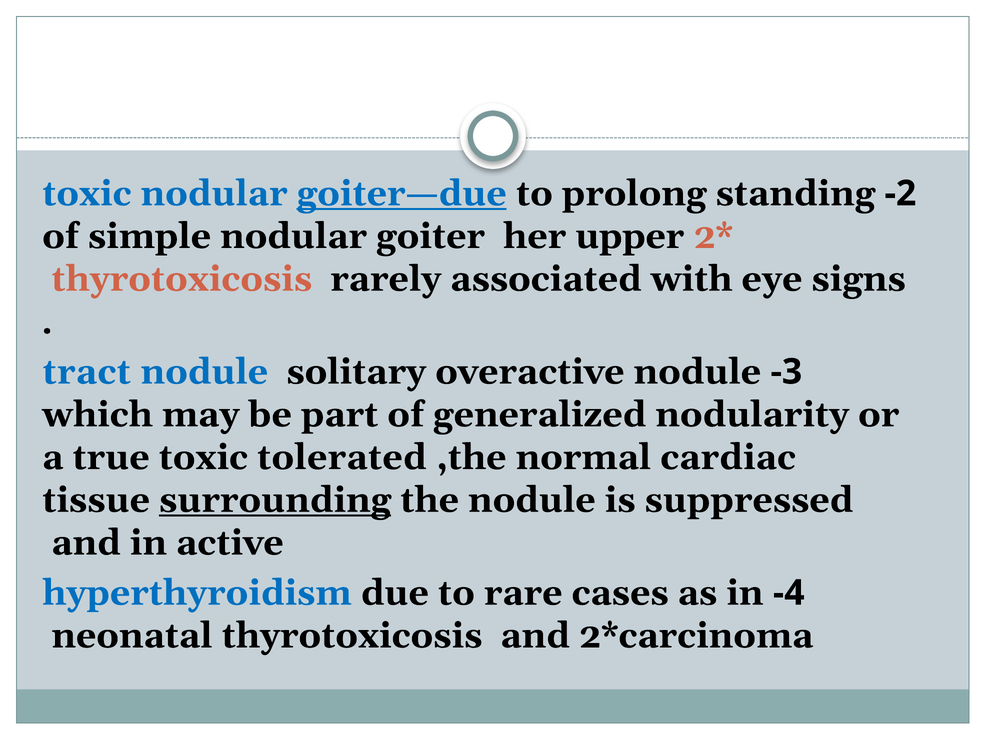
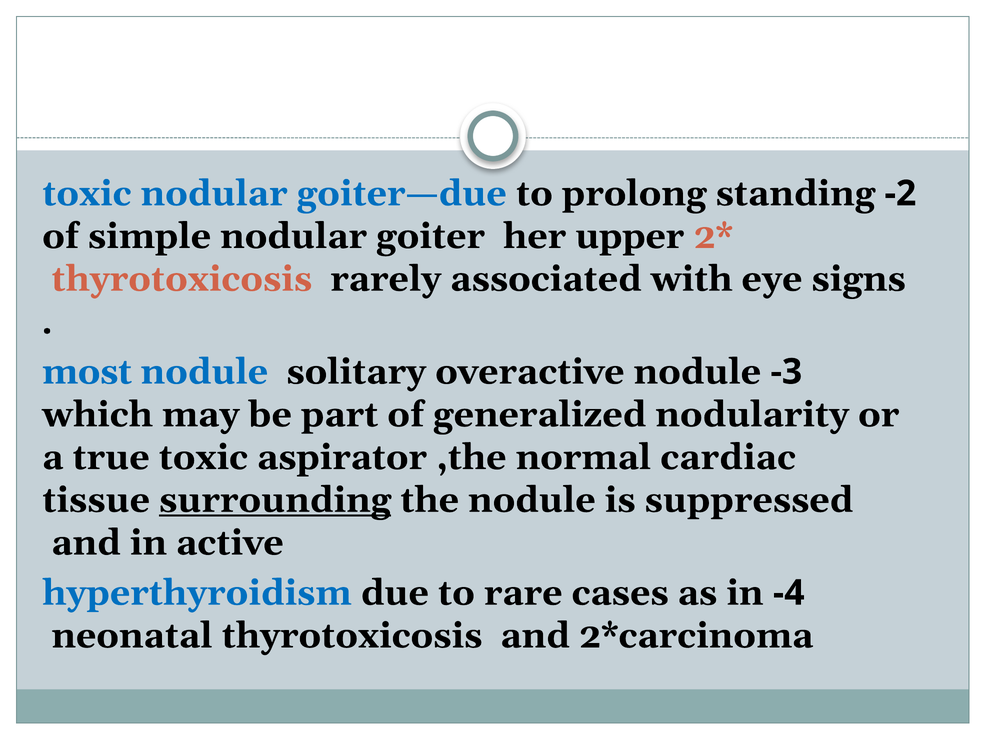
goiter—due underline: present -> none (402, 193)
tract: tract -> most (87, 372)
tolerated: tolerated -> aspirator (342, 457)
